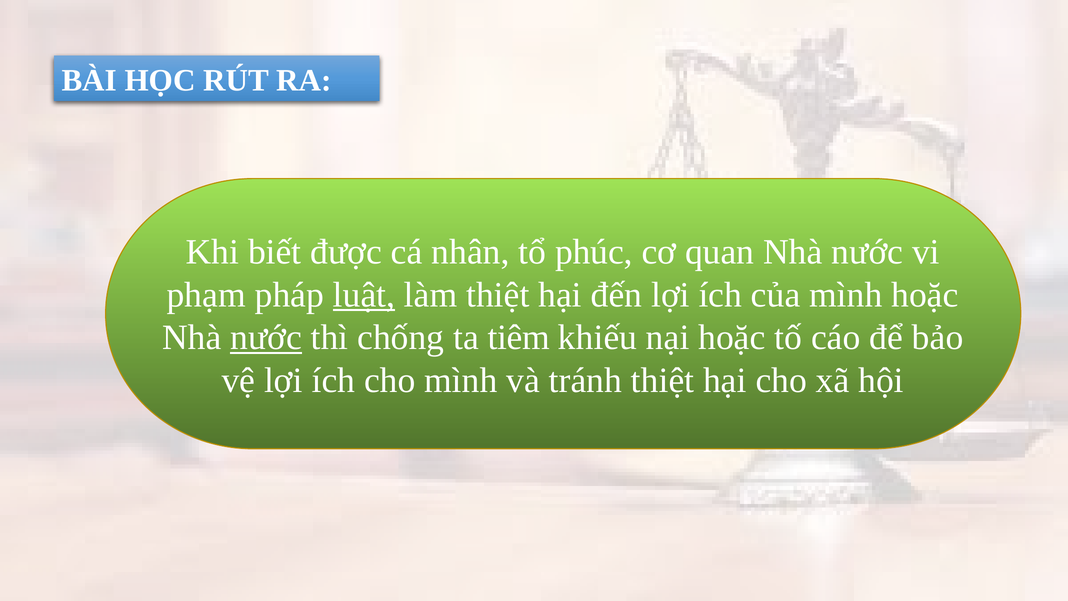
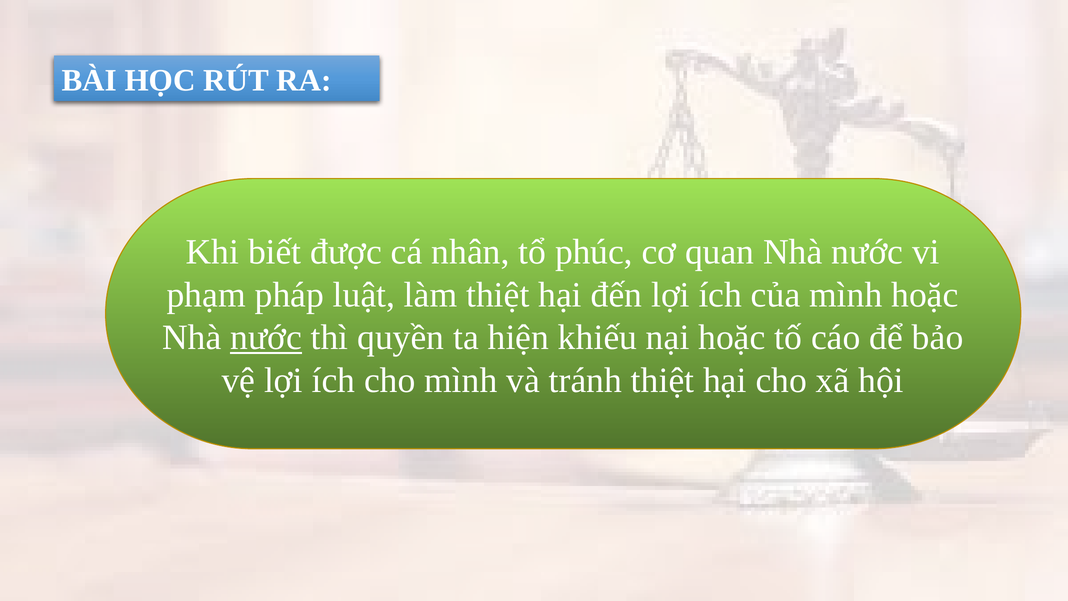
luật underline: present -> none (364, 295)
chống: chống -> quyền (401, 337)
tiêm: tiêm -> hiện (518, 337)
